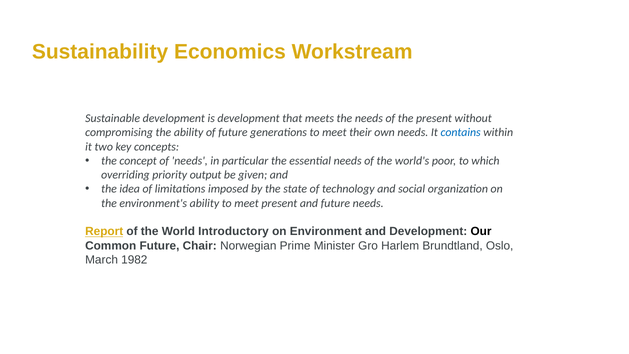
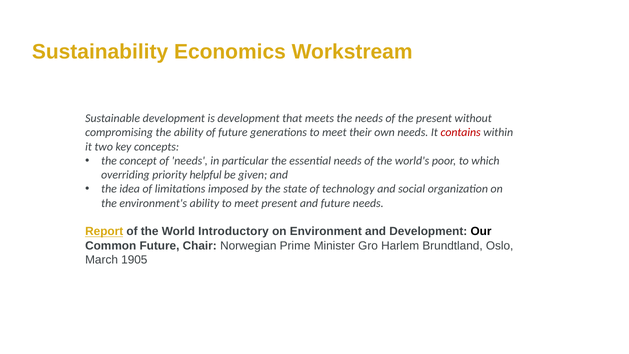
contains colour: blue -> red (461, 132)
output: output -> helpful (206, 175)
1982: 1982 -> 1905 (134, 260)
